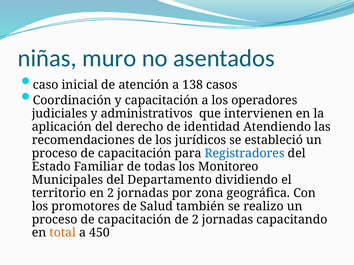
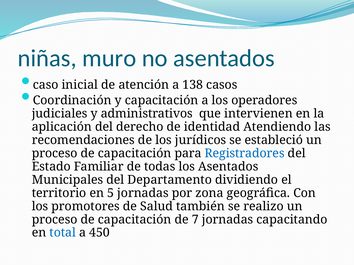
los Monitoreo: Monitoreo -> Asentados (228, 167)
en 2: 2 -> 5 (111, 193)
de 2: 2 -> 7 (195, 220)
total colour: orange -> blue (63, 233)
